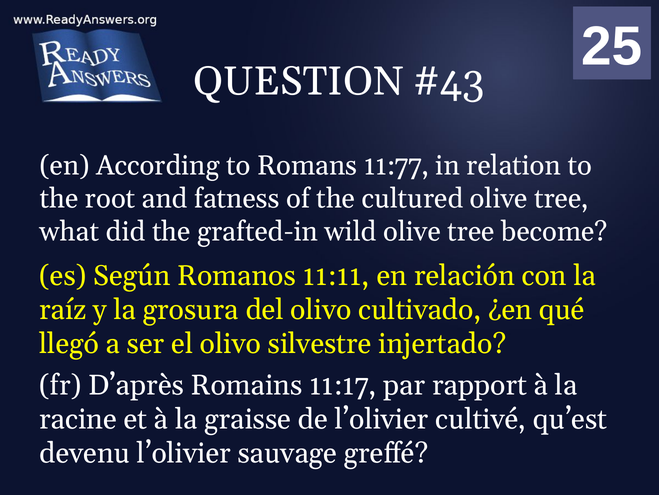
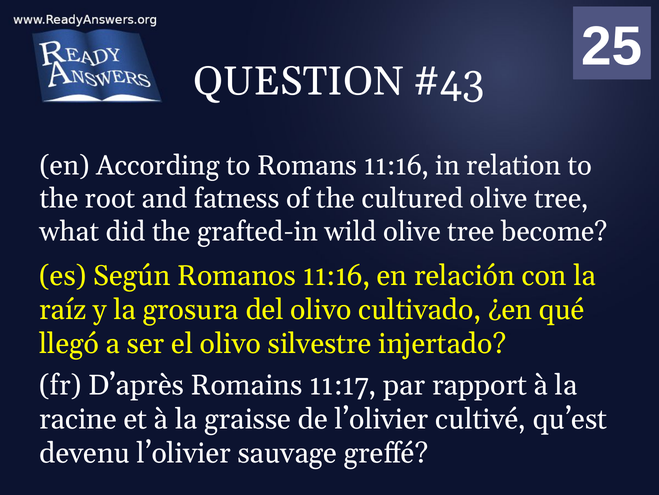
Romans 11:77: 11:77 -> 11:16 (396, 165)
Romanos 11:11: 11:11 -> 11:16 (337, 275)
